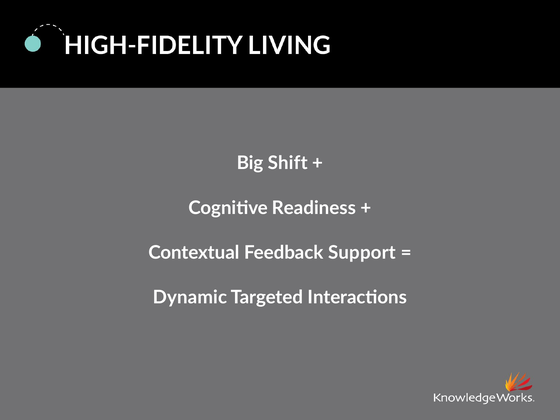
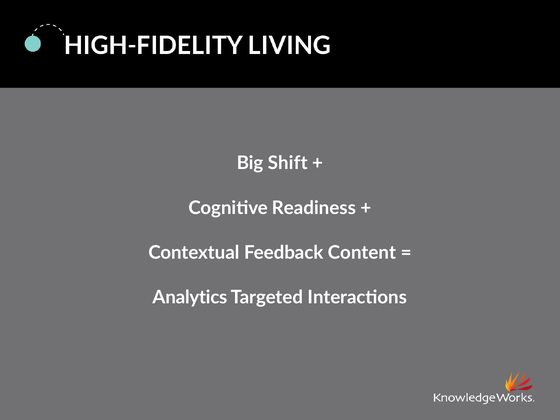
Support: Support -> Content (362, 253)
Dynamic: Dynamic -> Analytics (190, 297)
